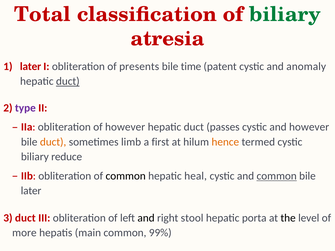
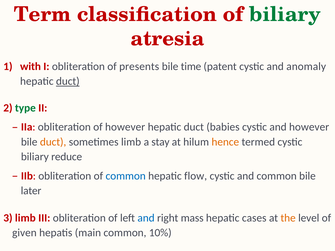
Total: Total -> Term (42, 14)
later: later -> with (30, 67)
type colour: purple -> green (25, 108)
passes: passes -> babies (223, 127)
first: first -> stay (160, 142)
common colour: black -> blue (126, 176)
heal: heal -> flow (196, 176)
common underline: present -> none (277, 176)
3 duct: duct -> limb (25, 218)
and colour: black -> blue (146, 218)
stool: stool -> mass (192, 218)
porta: porta -> cases (254, 218)
the colour: black -> orange (288, 218)
more: more -> given (24, 233)
99%: 99% -> 10% (160, 233)
